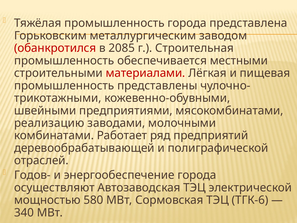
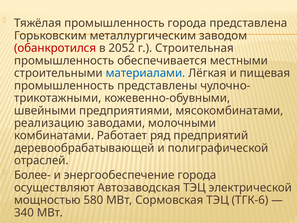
2085: 2085 -> 2052 (122, 48)
материалами colour: red -> blue (145, 73)
Годов-: Годов- -> Более- (32, 175)
